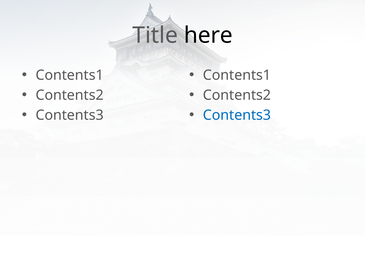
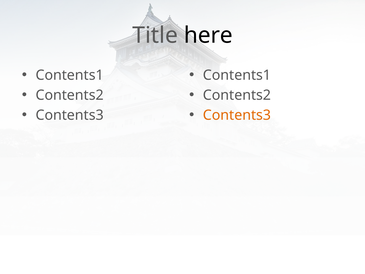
Contents3 colour: blue -> orange (237, 115)
